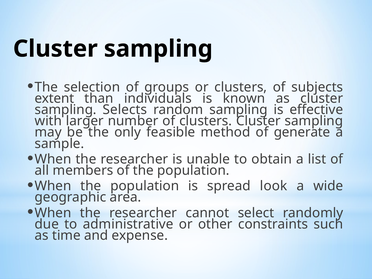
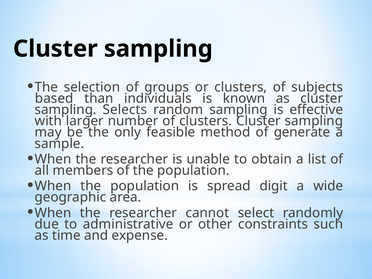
extent: extent -> based (54, 98)
look: look -> digit (274, 186)
